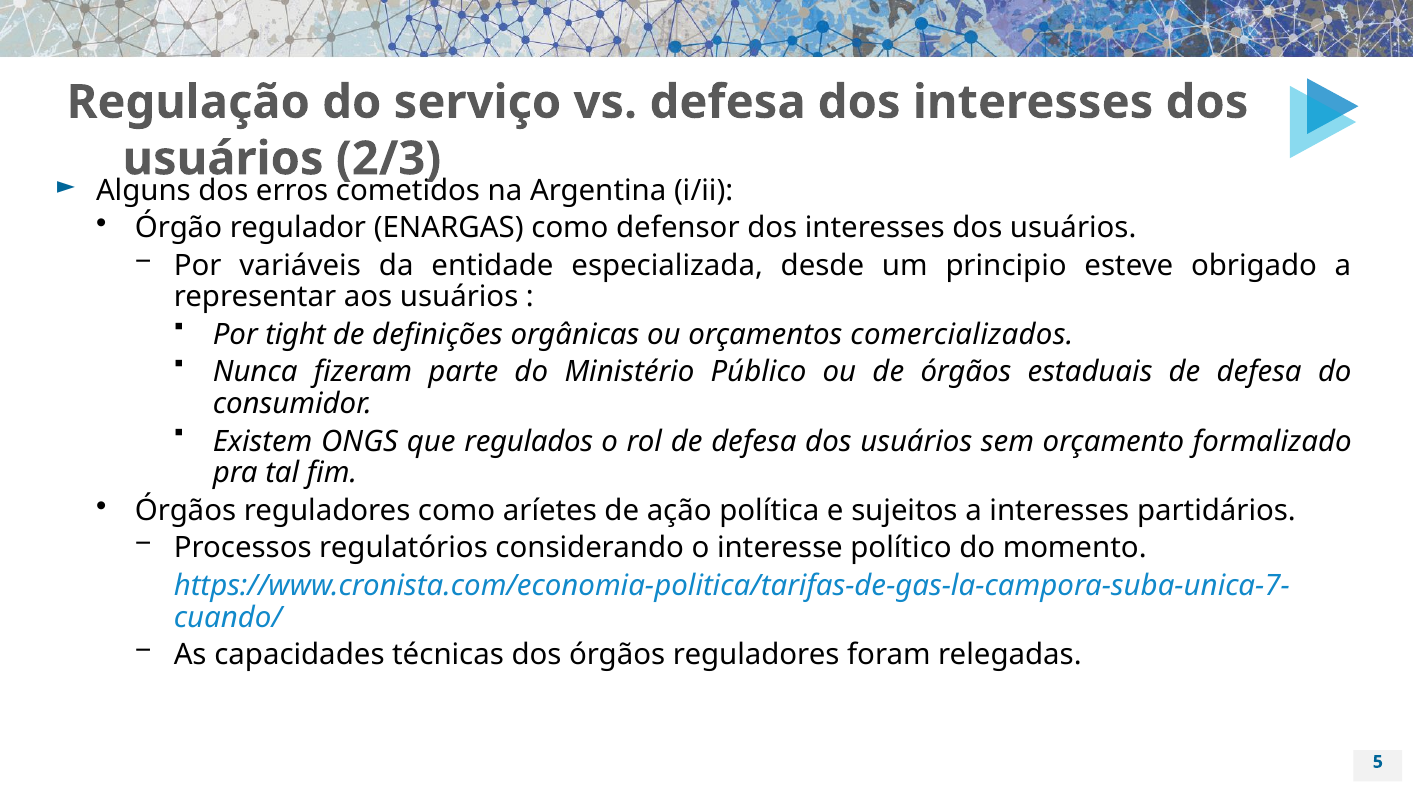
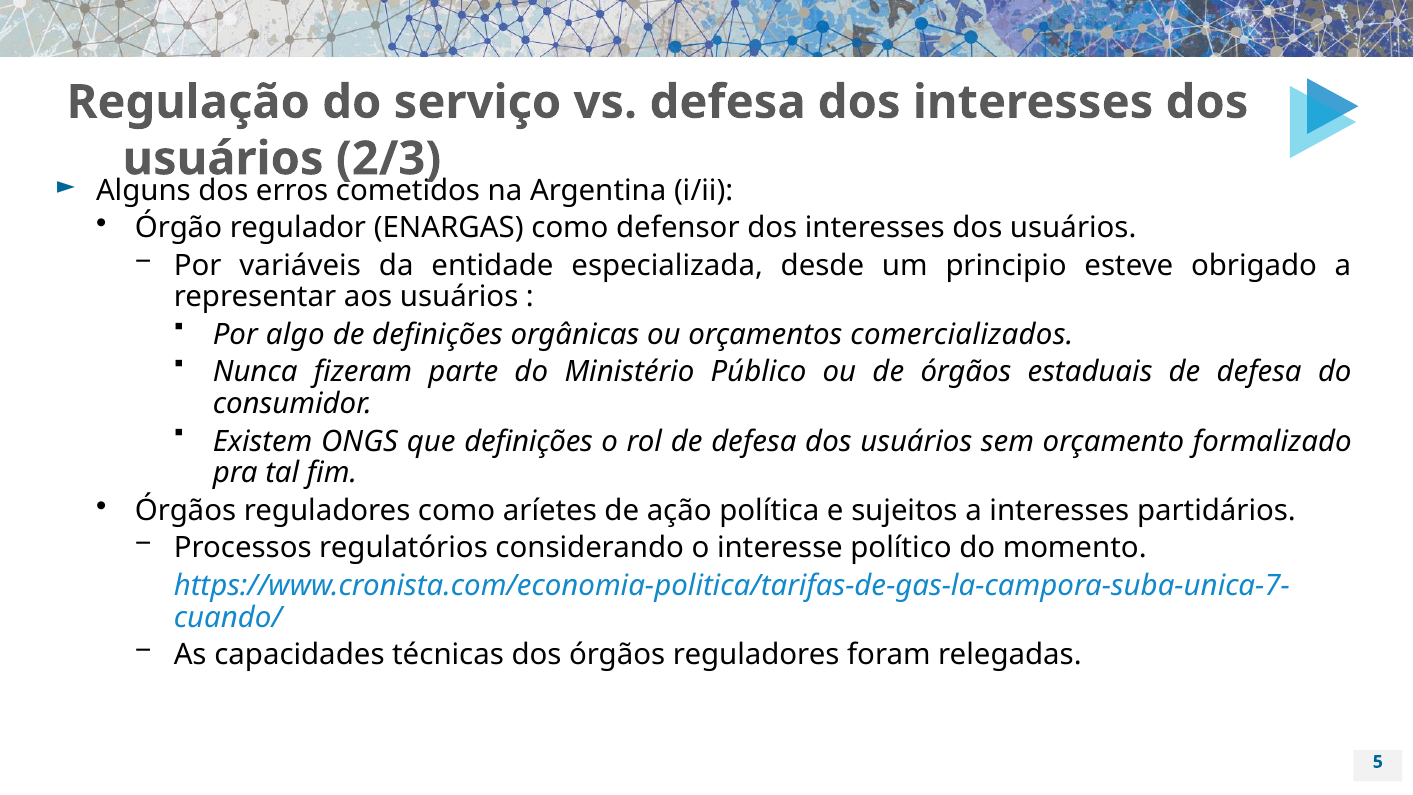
tight: tight -> algo (295, 335)
que regulados: regulados -> definições (529, 441)
